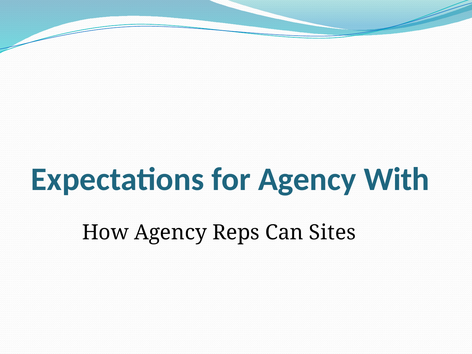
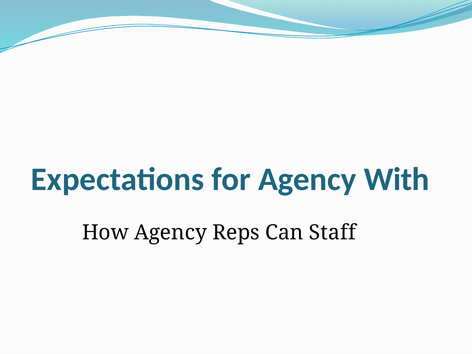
Sites: Sites -> Staff (332, 233)
